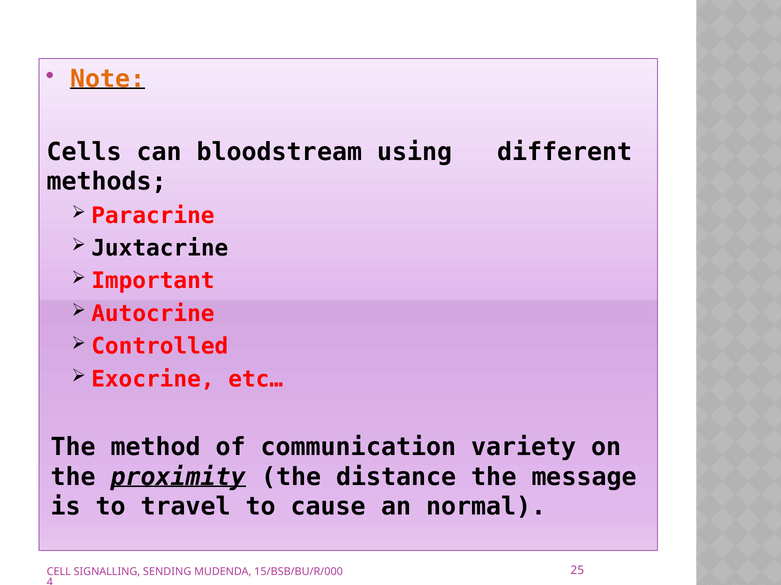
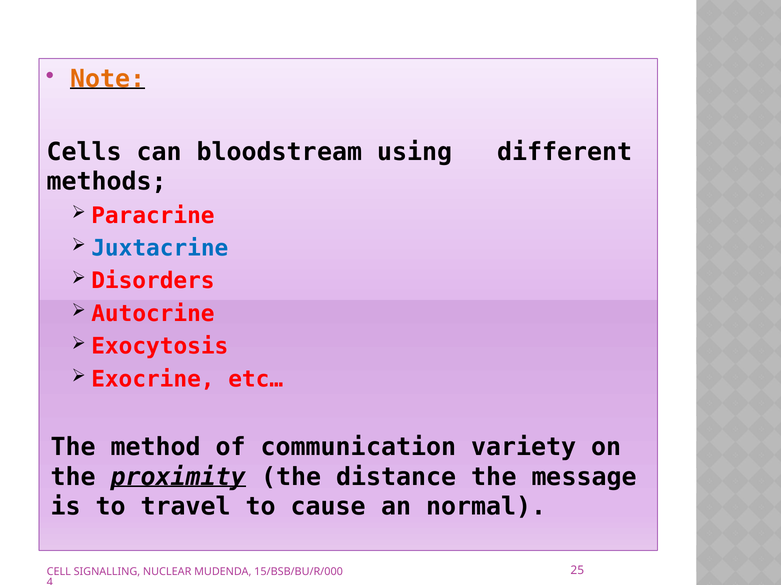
Juxtacrine colour: black -> blue (160, 249)
Important: Important -> Disorders (153, 281)
Controlled: Controlled -> Exocytosis (160, 347)
SENDING: SENDING -> NUCLEAR (167, 572)
